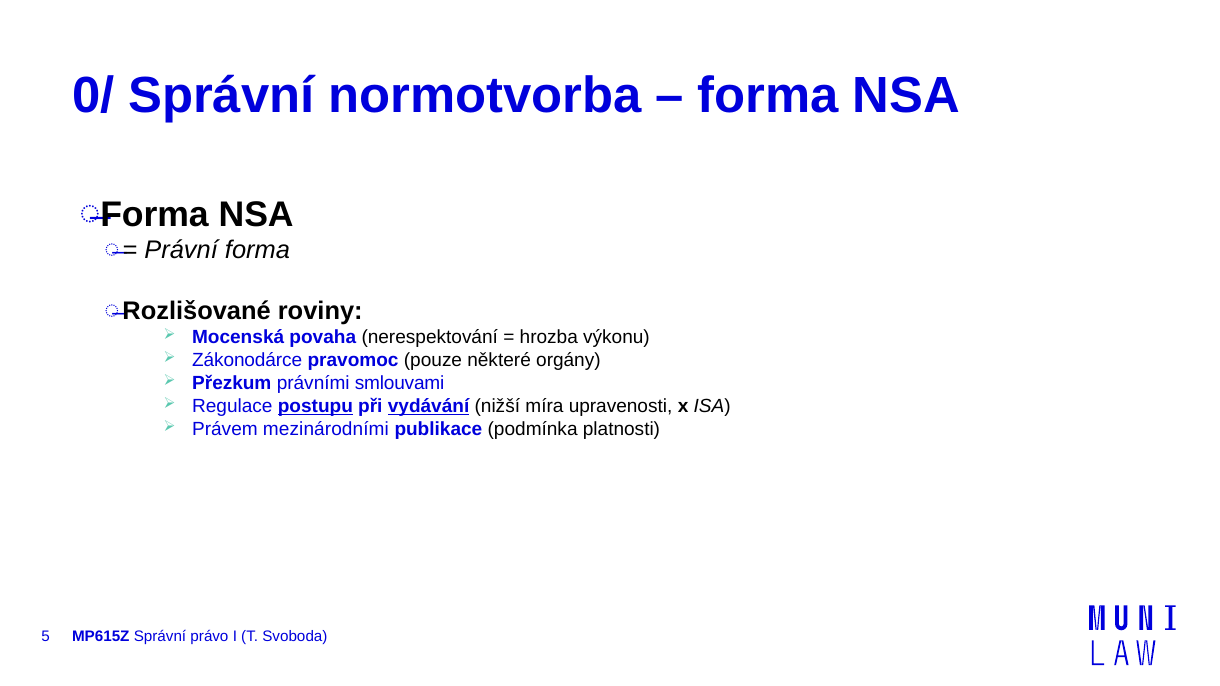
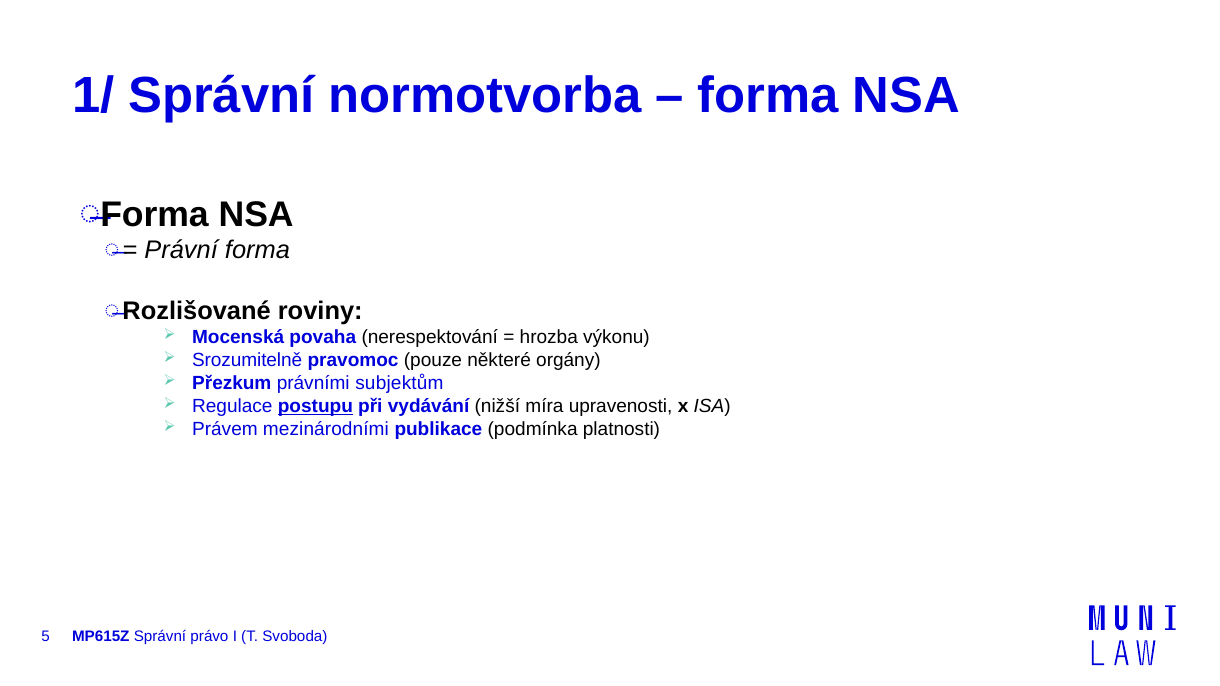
0/: 0/ -> 1/ (93, 96)
Zákonodárce: Zákonodárce -> Srozumitelně (247, 361)
smlouvami: smlouvami -> subjektům (399, 383)
vydávání underline: present -> none (429, 406)
